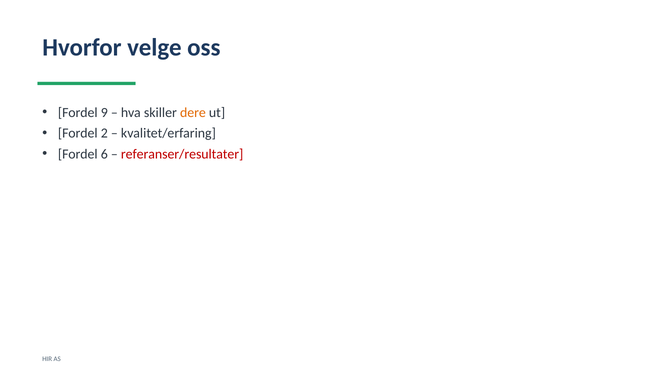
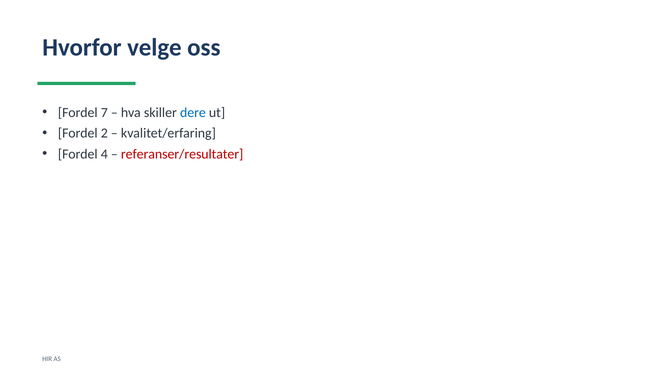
9: 9 -> 7 (104, 113)
dere colour: orange -> blue (193, 113)
6: 6 -> 4 (104, 154)
